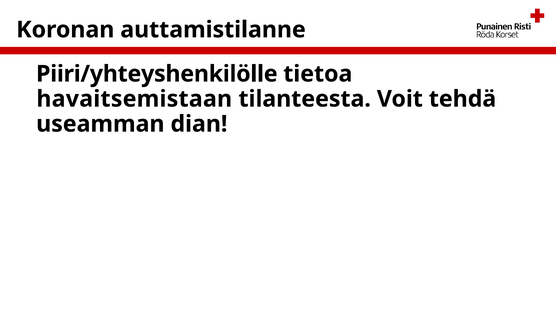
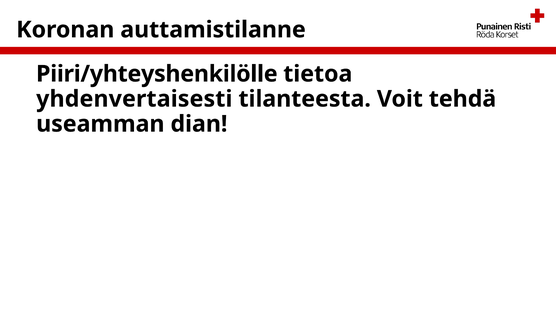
havaitsemistaan: havaitsemistaan -> yhdenvertaisesti (134, 99)
